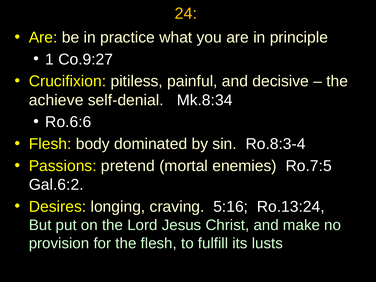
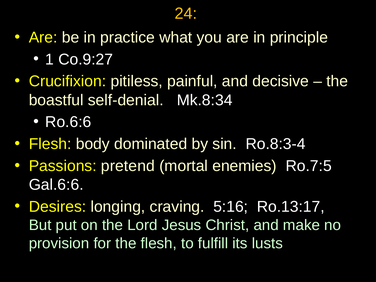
achieve: achieve -> boastful (56, 100)
Gal.6:2: Gal.6:2 -> Gal.6:6 (56, 185)
Ro.13:24: Ro.13:24 -> Ro.13:17 (291, 207)
